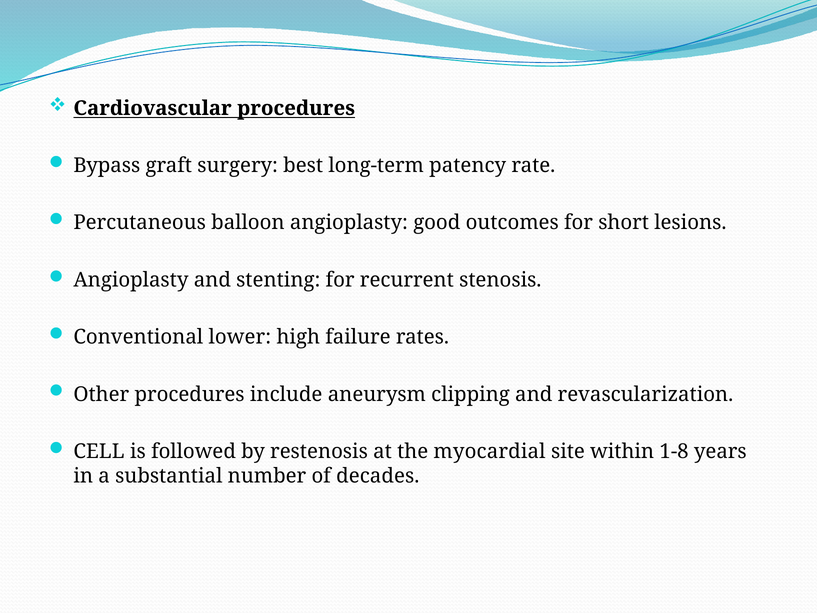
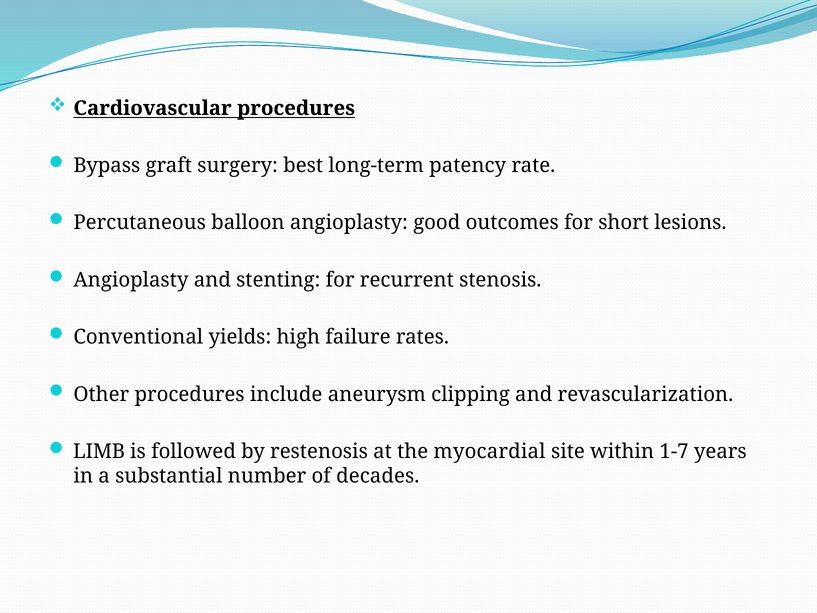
lower: lower -> yields (240, 337)
CELL: CELL -> LIMB (99, 451)
1-8: 1-8 -> 1-7 (674, 451)
